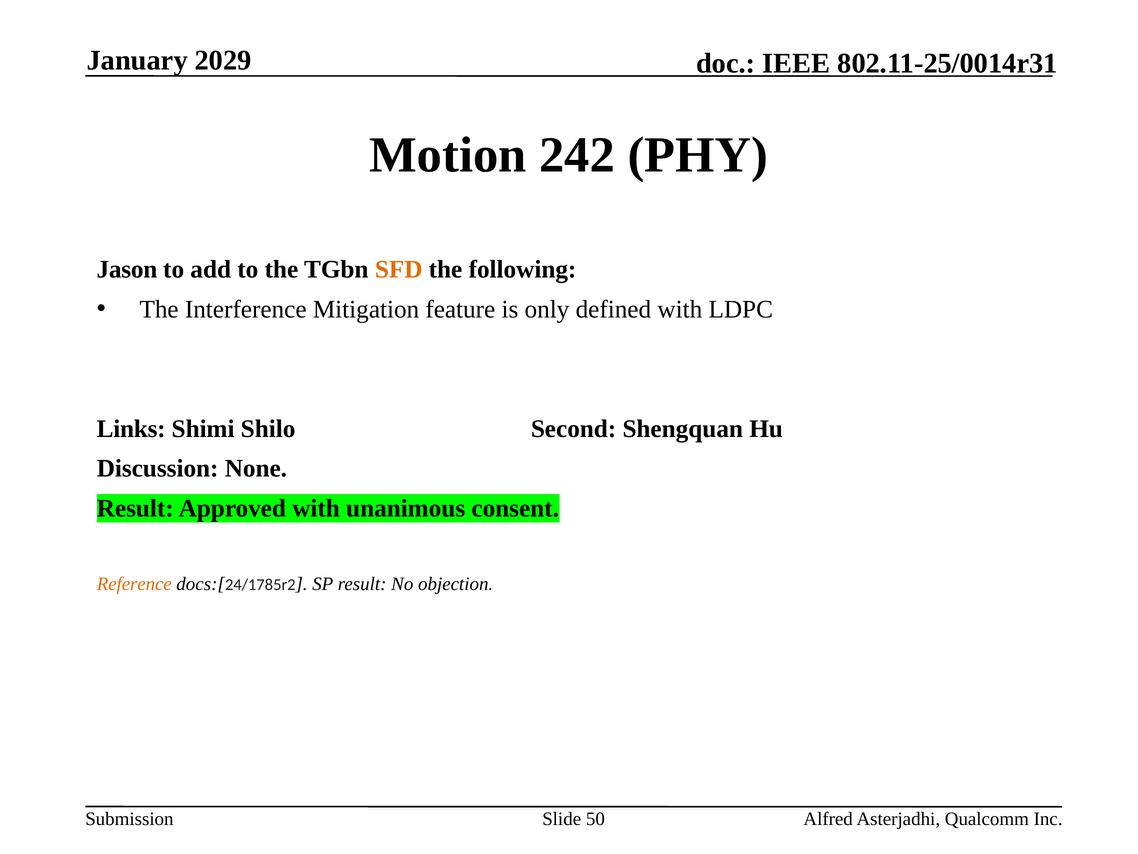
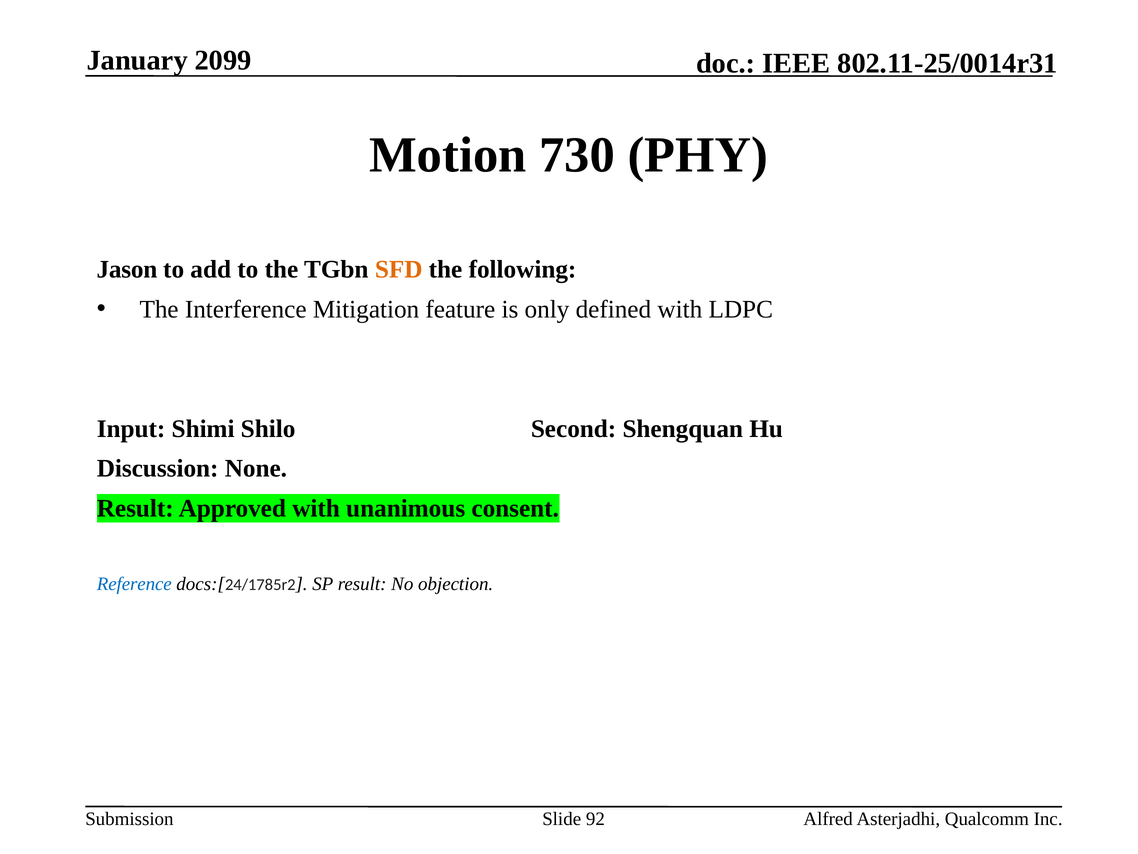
2029: 2029 -> 2099 (223, 60)
242: 242 -> 730 (577, 155)
Links: Links -> Input (131, 429)
Reference colour: orange -> blue (134, 584)
50: 50 -> 92 (595, 819)
